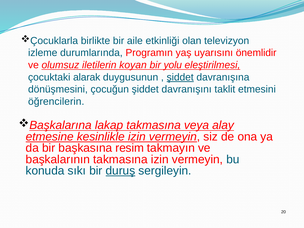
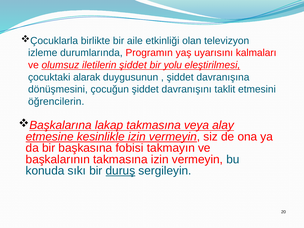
önemlidir: önemlidir -> kalmaları (256, 53)
iletilerin koyan: koyan -> şiddet (133, 65)
şiddet underline: present -> none (180, 77)
resim: resim -> fobisi (130, 148)
